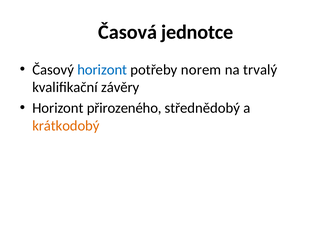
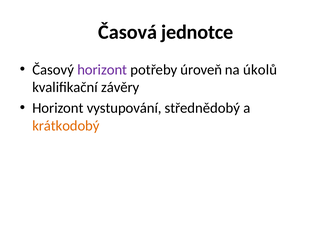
horizont colour: blue -> purple (102, 69)
norem: norem -> úroveň (201, 69)
trvalý: trvalý -> úkolů (260, 69)
přirozeného: přirozeného -> vystupování (124, 108)
